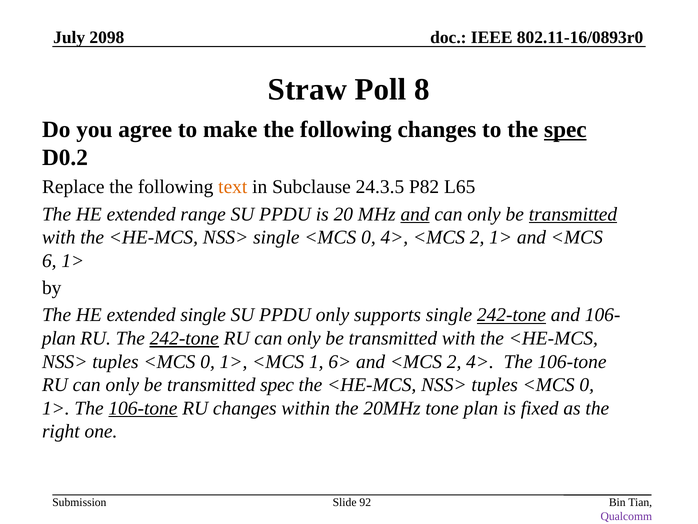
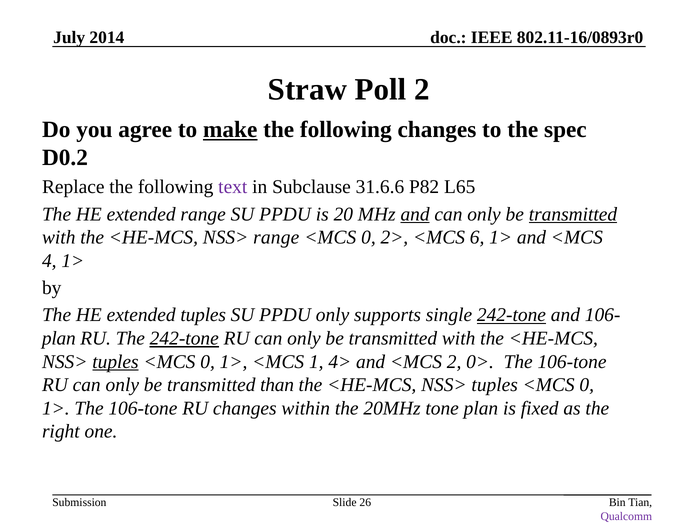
2098: 2098 -> 2014 (107, 37)
Poll 8: 8 -> 2 (422, 89)
make underline: none -> present (230, 130)
spec underline: present -> none (565, 130)
text colour: orange -> purple (233, 187)
24.3.5: 24.3.5 -> 31.6.6 (380, 187)
NSS> single: single -> range (276, 237)
0 4>: 4> -> 2> (394, 237)
2: 2 -> 6 (477, 237)
6: 6 -> 4 (49, 260)
extended single: single -> tuples (203, 315)
tuples underline: none -> present (115, 361)
6>: 6> -> 4> (340, 361)
2 4>: 4> -> 0> (480, 361)
transmitted spec: spec -> than (277, 385)
106-tone underline: present -> none (143, 408)
92: 92 -> 26 (365, 502)
